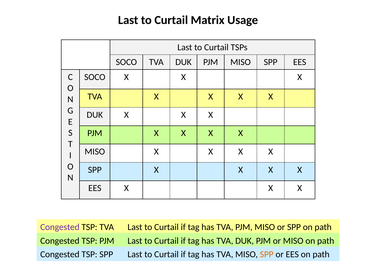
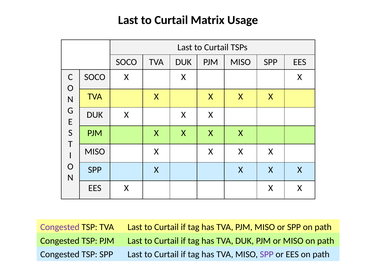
SPP colour: orange -> purple (267, 255)
